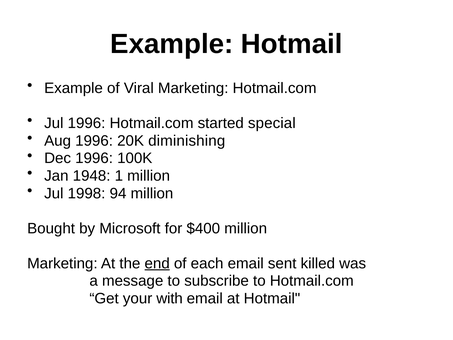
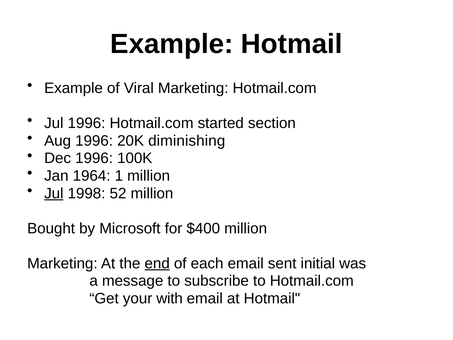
special: special -> section (272, 123)
1948: 1948 -> 1964 (92, 176)
Jul underline: none -> present (54, 193)
94: 94 -> 52 (118, 193)
killed: killed -> initial (318, 263)
